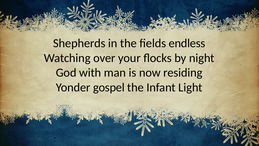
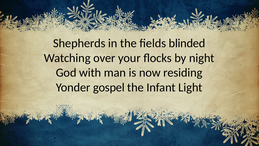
endless: endless -> blinded (187, 43)
